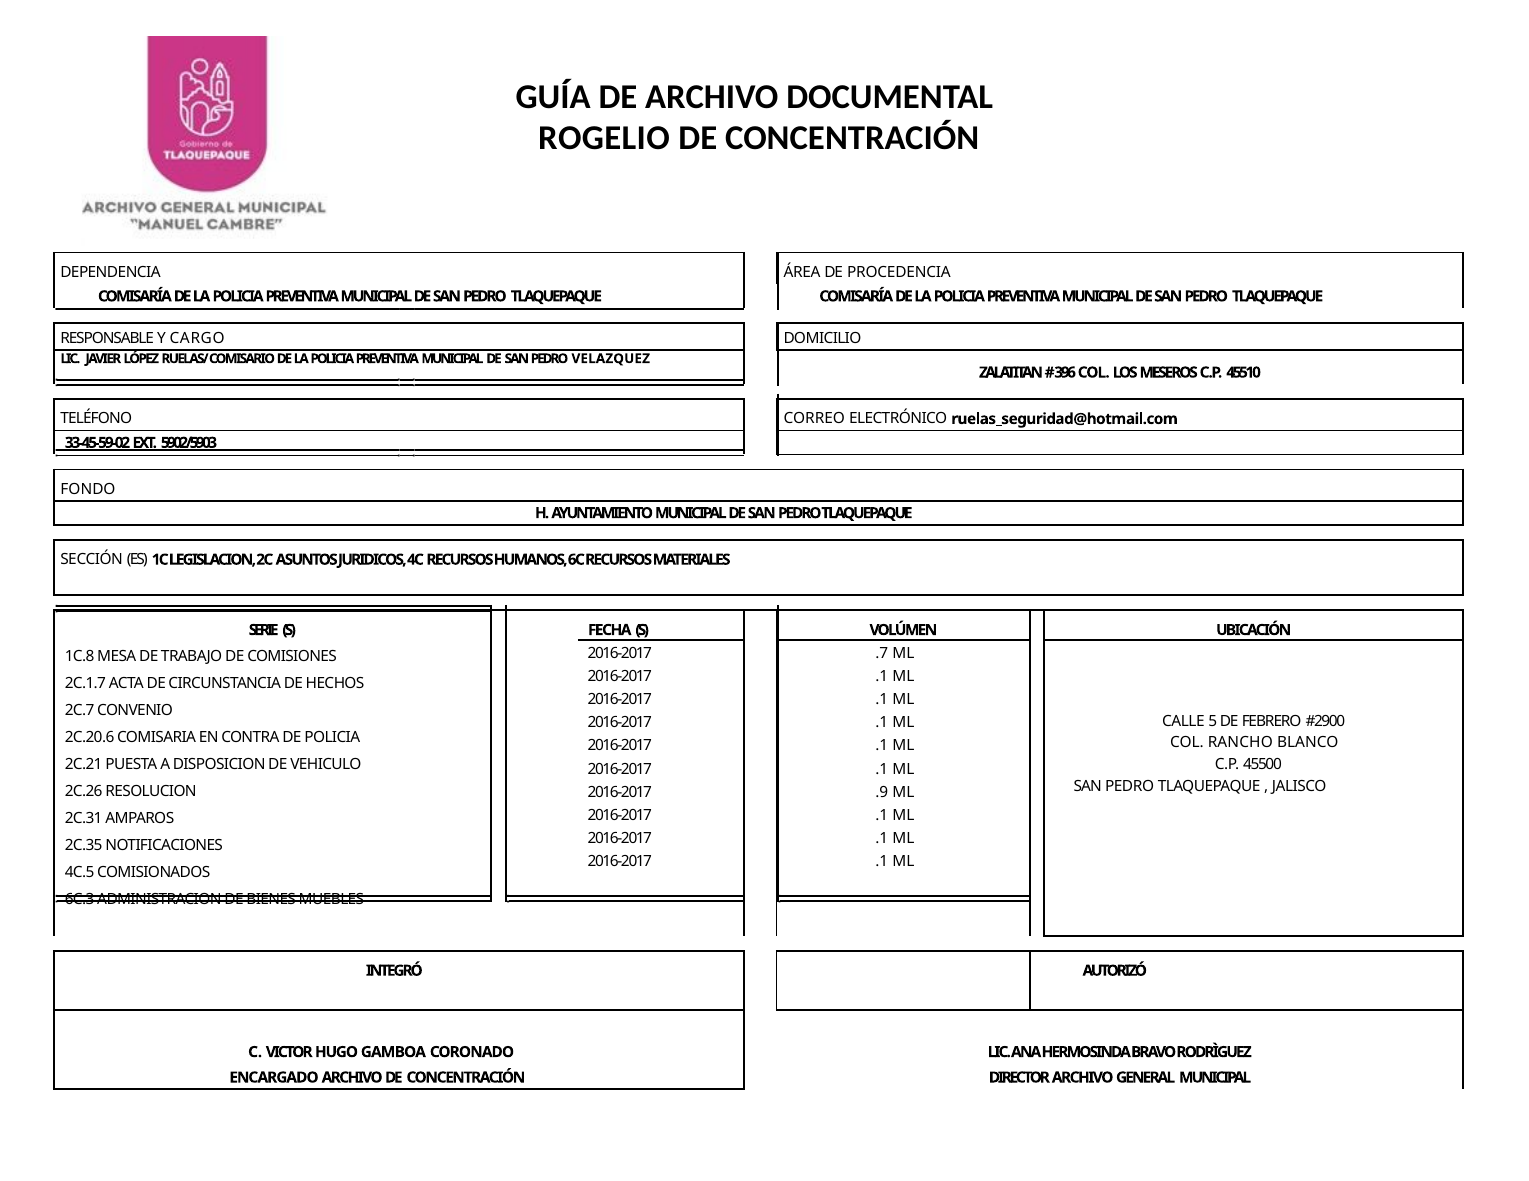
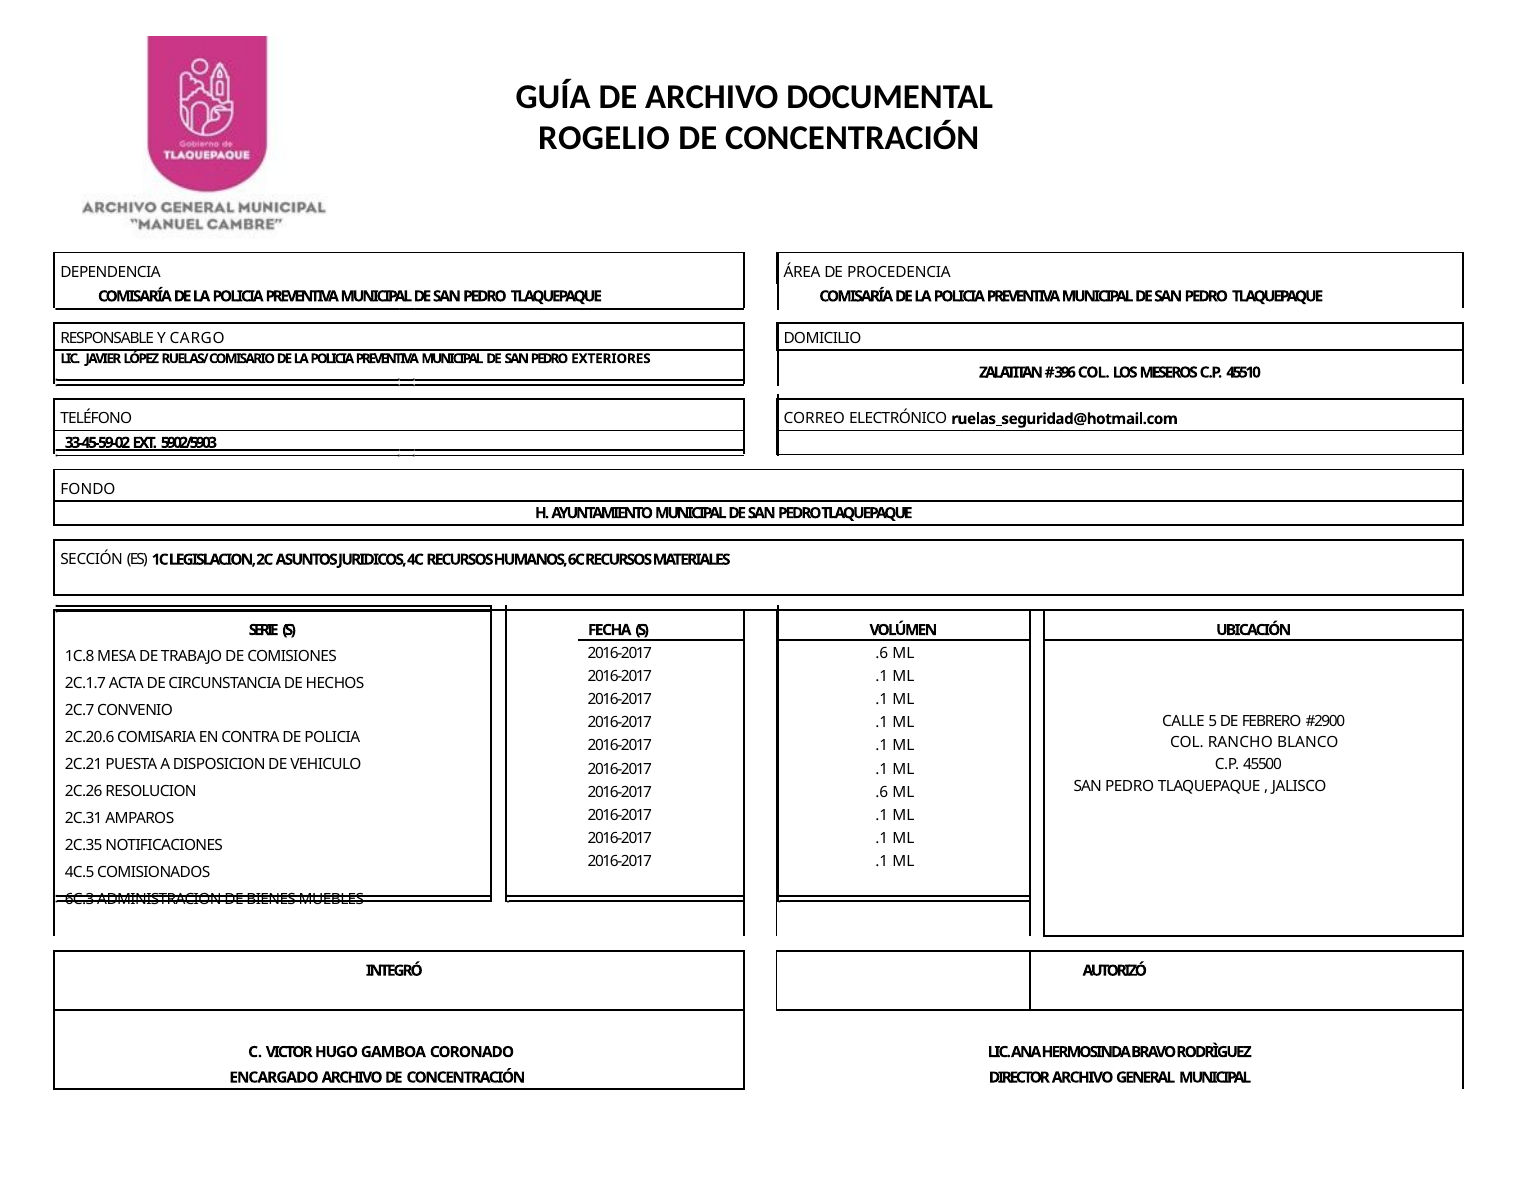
VELAZQUEZ: VELAZQUEZ -> EXTERIORES (611, 359)
.7: .7 -> .6 (882, 653)
.9: .9 -> .6 (882, 793)
